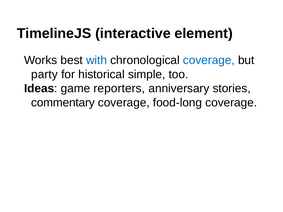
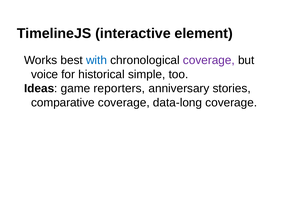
coverage colour: blue -> purple (209, 60)
party: party -> voice (45, 74)
commentary: commentary -> comparative (63, 103)
food-long: food-long -> data-long (178, 103)
